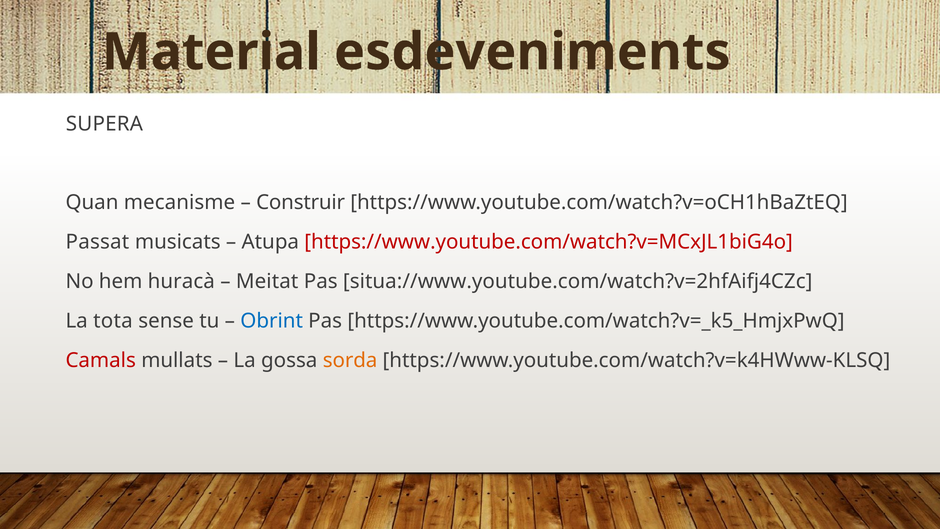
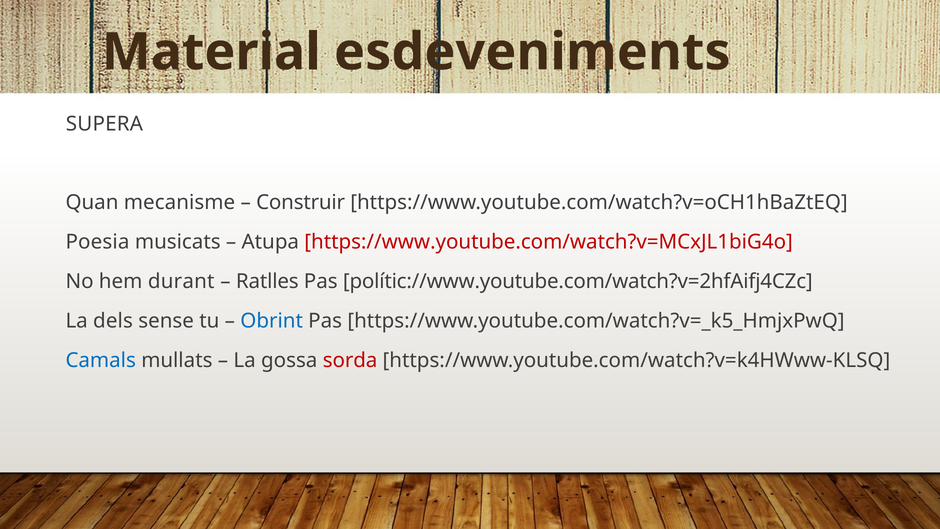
Passat: Passat -> Poesia (97, 242)
huracà: huracà -> durant (181, 281)
Meitat: Meitat -> Ratlles (267, 281)
situa://www.youtube.com/watch?v=2hfAifj4CZc: situa://www.youtube.com/watch?v=2hfAifj4CZc -> polític://www.youtube.com/watch?v=2hfAifj4CZc (578, 281)
tota: tota -> dels (113, 321)
Camals colour: red -> blue (101, 360)
sorda colour: orange -> red (350, 360)
